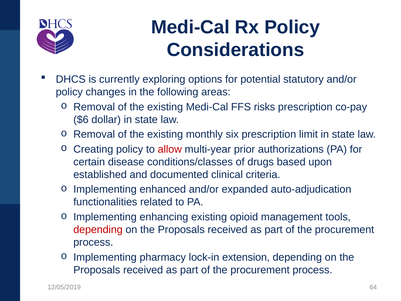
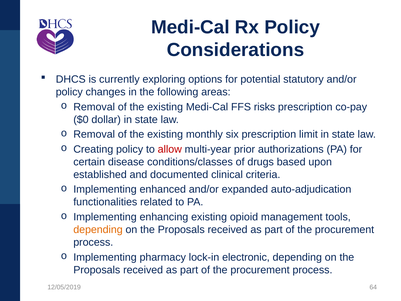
$6: $6 -> $0 (81, 119)
depending colour: red -> orange (98, 229)
extension: extension -> electronic (246, 257)
